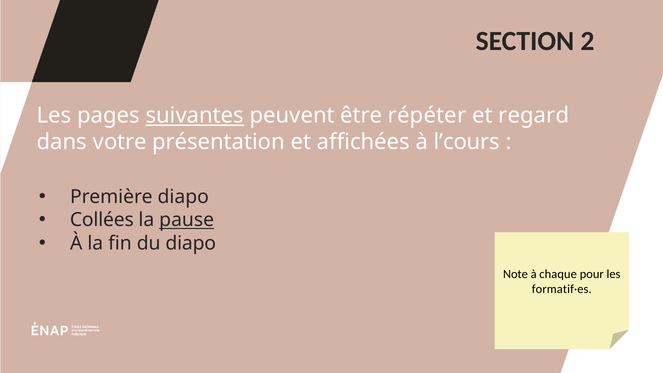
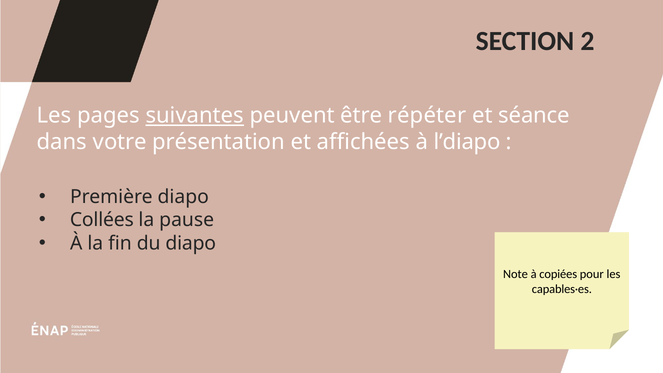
regard: regard -> séance (534, 116)
l’cours: l’cours -> l’diapo (467, 142)
pause underline: present -> none (187, 220)
chaque: chaque -> copiées (558, 274)
formatif·es: formatif·es -> capables·es (562, 289)
